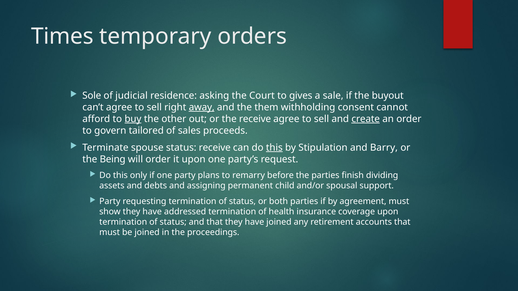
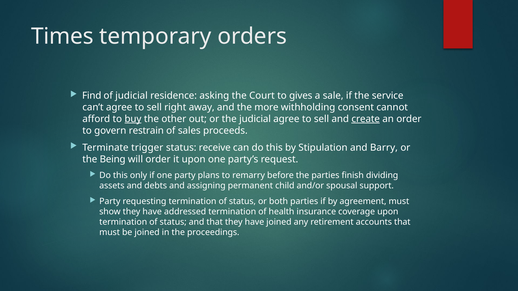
Sole: Sole -> Find (92, 96)
buyout: buyout -> service (388, 96)
away underline: present -> none (202, 107)
them: them -> more (266, 107)
the receive: receive -> judicial (255, 119)
tailored: tailored -> restrain (146, 131)
spouse: spouse -> trigger (147, 148)
this underline: present -> none (274, 148)
